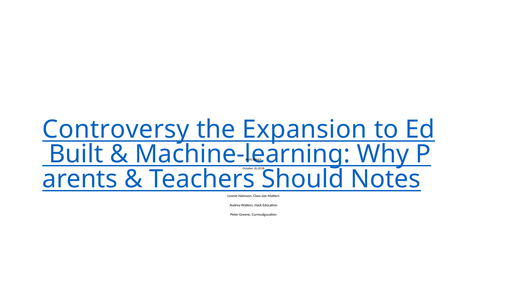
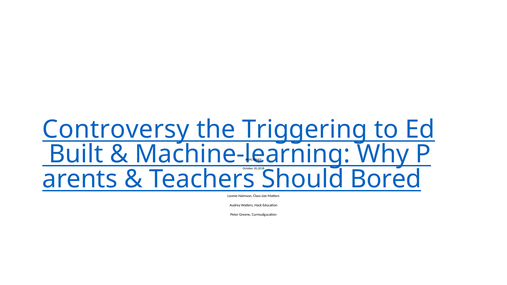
Expansion: Expansion -> Triggering (305, 129)
Notes: Notes -> Bored (386, 179)
